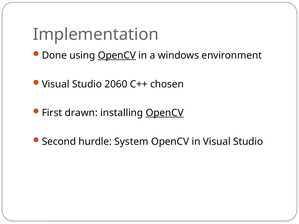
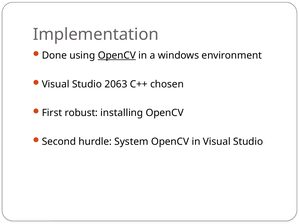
2060: 2060 -> 2063 (116, 84)
drawn: drawn -> robust (81, 113)
OpenCV underline: present -> none (165, 113)
